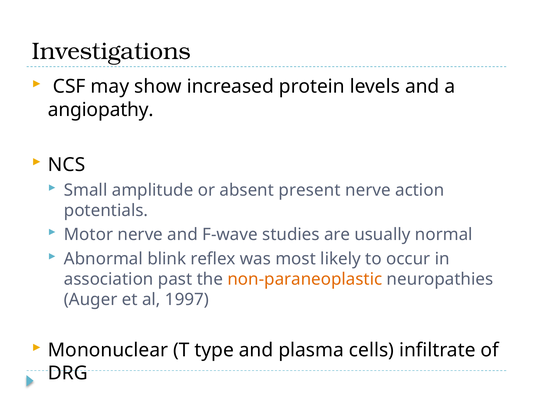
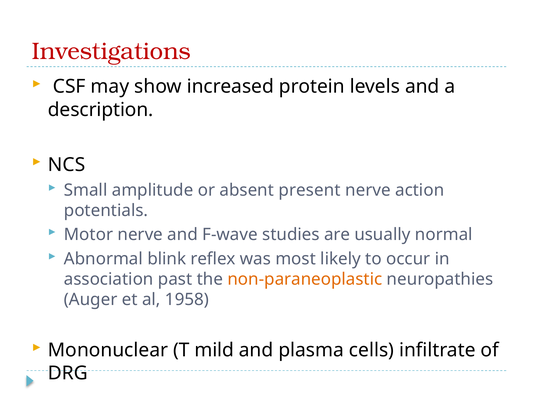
Investigations colour: black -> red (111, 51)
angiopathy: angiopathy -> description (101, 110)
1997: 1997 -> 1958 (187, 299)
type: type -> mild (214, 350)
